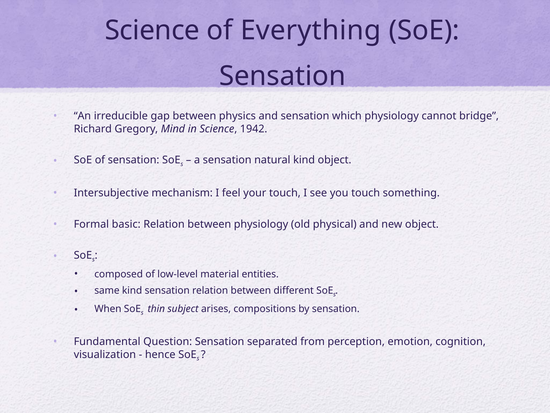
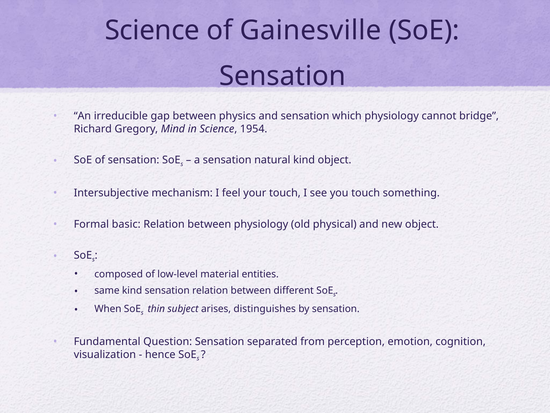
Everything: Everything -> Gainesville (311, 30)
1942: 1942 -> 1954 (254, 129)
compositions: compositions -> distinguishes (265, 309)
